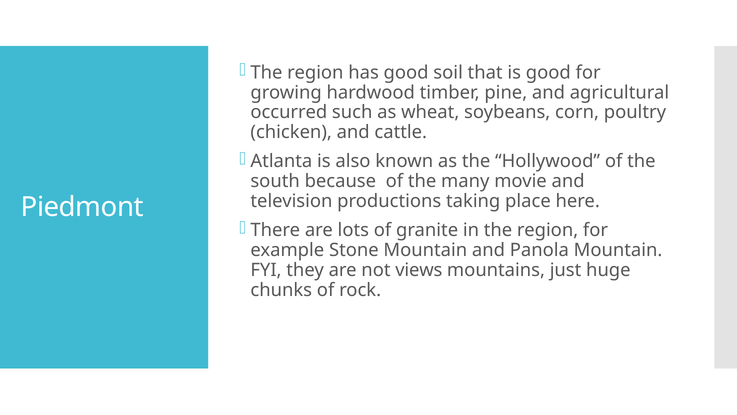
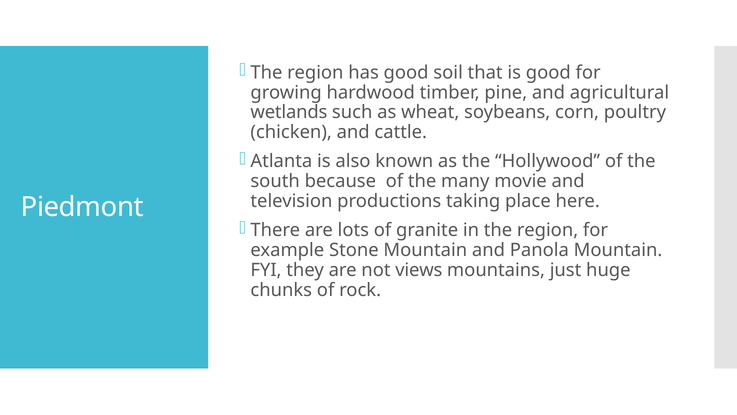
occurred: occurred -> wetlands (289, 112)
